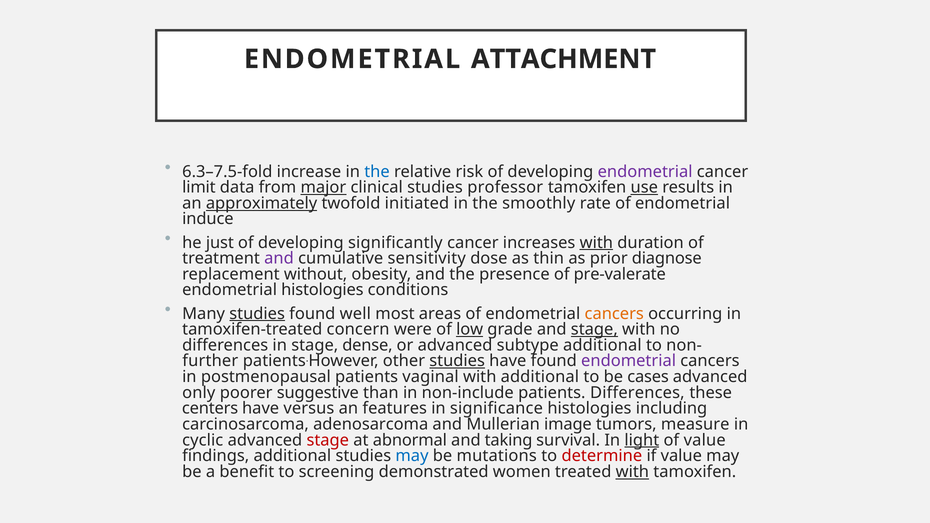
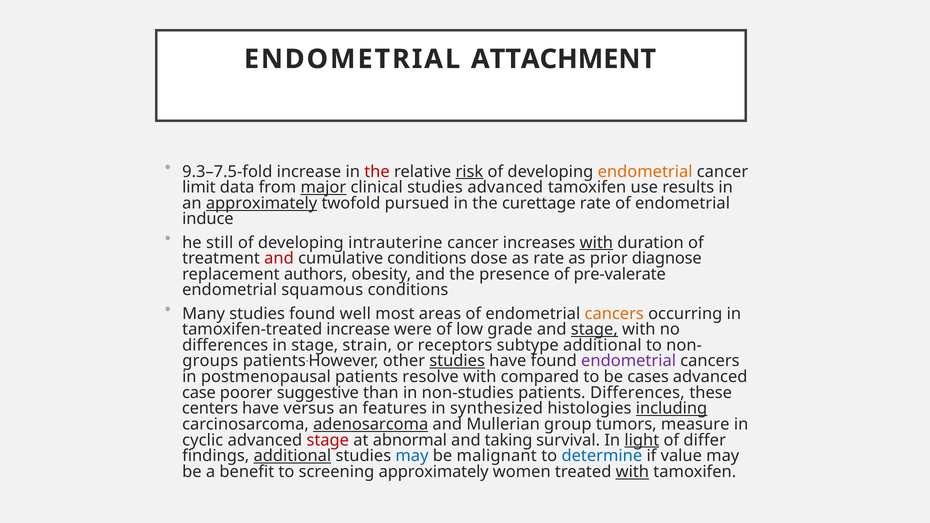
6.3–7.5-fold: 6.3–7.5-fold -> 9.3–7.5-fold (227, 172)
the colour: blue -> red (377, 172)
risk underline: none -> present (469, 172)
endometrial colour: purple -> orange (645, 172)
studies professor: professor -> advanced (505, 187)
use underline: present -> none (644, 187)
initiated: initiated -> pursued (417, 203)
smoothly: smoothly -> curettage (539, 203)
just: just -> still (220, 243)
significantly: significantly -> intrauterine (395, 243)
and colour: purple -> red (279, 258)
cumulative sensitivity: sensitivity -> conditions (427, 258)
as thin: thin -> rate (549, 258)
without: without -> authors (316, 274)
endometrial histologies: histologies -> squamous (322, 290)
studies underline: present -> none (257, 314)
tamoxifen-treated concern: concern -> increase (358, 329)
low underline: present -> none (470, 329)
dense: dense -> strain (367, 345)
or advanced: advanced -> receptors (455, 345)
further: further -> groups (210, 361)
vaginal: vaginal -> resolve (431, 377)
with additional: additional -> compared (540, 377)
only: only -> case (199, 393)
non-include: non-include -> non-studies (468, 393)
significance: significance -> synthesized (496, 409)
including underline: none -> present (672, 409)
adenosarcoma underline: none -> present (371, 424)
image: image -> group (568, 424)
of value: value -> differ (705, 440)
additional underline: none -> present (292, 456)
mutations: mutations -> malignant (497, 456)
determine colour: red -> blue (602, 456)
screening demonstrated: demonstrated -> approximately (434, 472)
